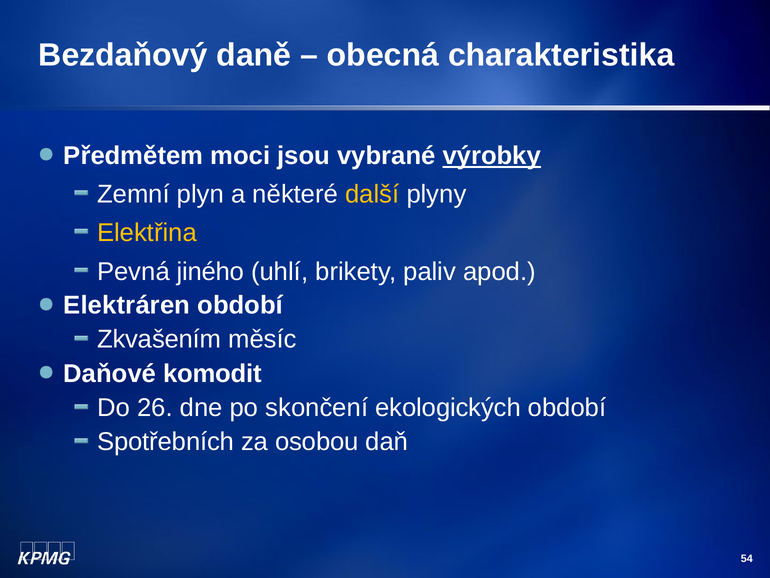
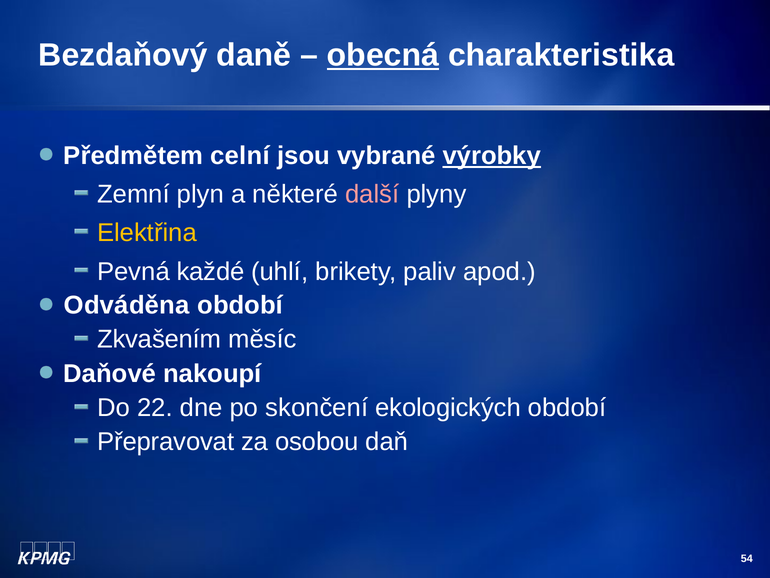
obecná underline: none -> present (383, 55)
moci: moci -> celní (240, 156)
další colour: yellow -> pink (372, 194)
jiného: jiného -> každé (211, 271)
Elektráren: Elektráren -> Odváděna (127, 305)
komodit: komodit -> nakoupí (212, 373)
26: 26 -> 22 (155, 407)
Spotřebních: Spotřebních -> Přepravovat (166, 442)
